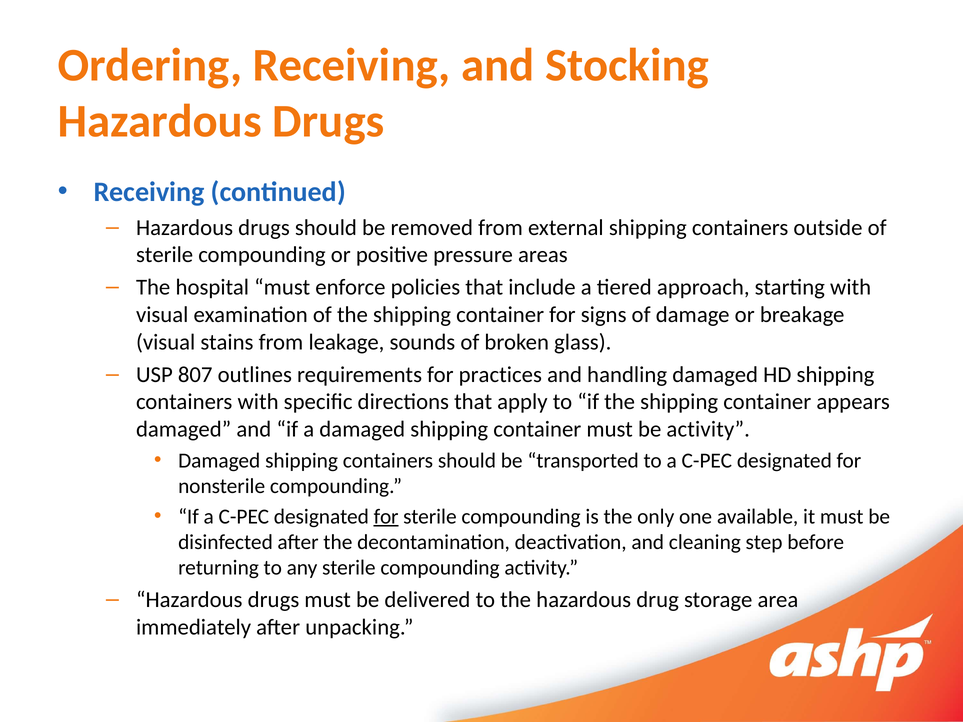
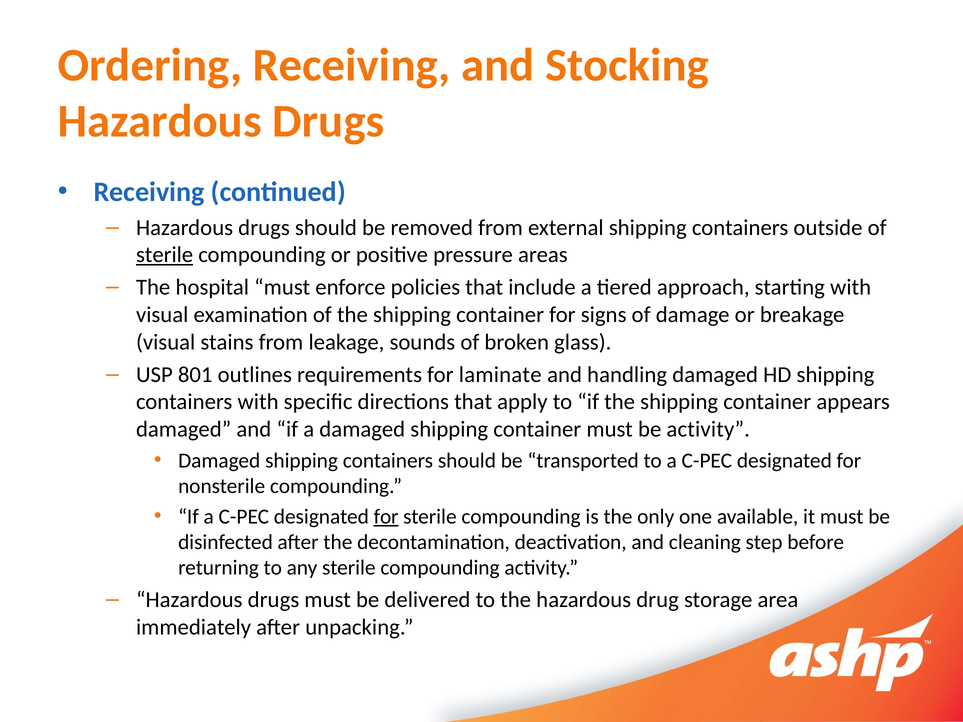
sterile underline: none -> present (165, 255)
807: 807 -> 801 (195, 375)
practices: practices -> laminate (500, 375)
